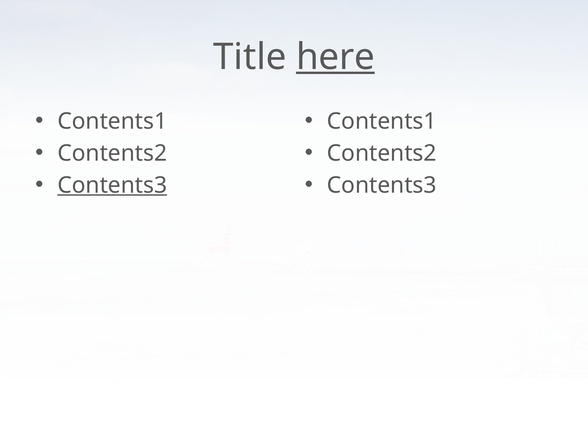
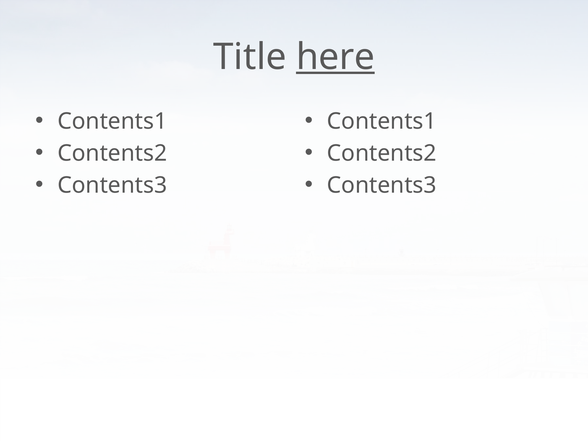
Contents3 underline: present -> none (112, 185)
